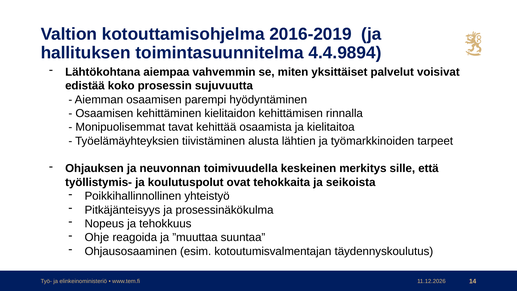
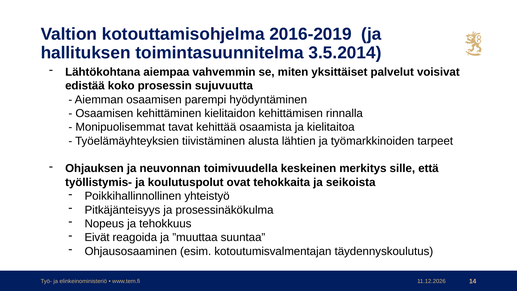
4.4.9894: 4.4.9894 -> 3.5.2014 (345, 53)
Ohje: Ohje -> Eivät (97, 237)
